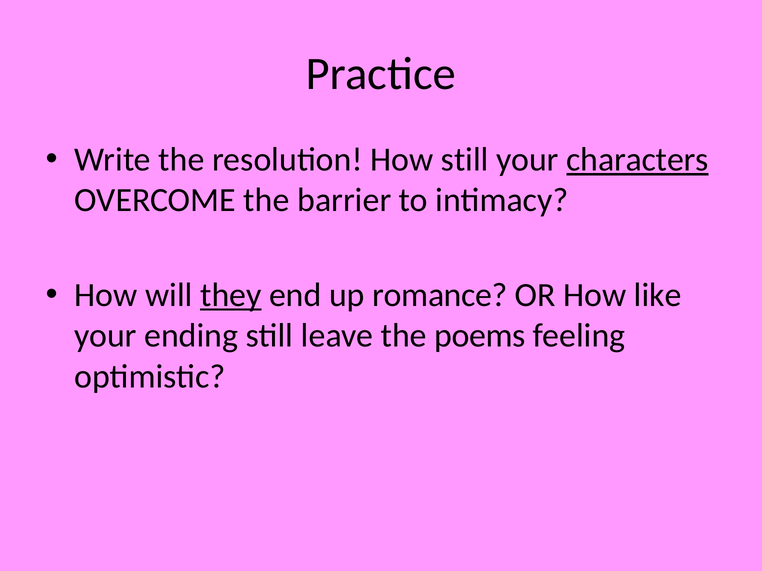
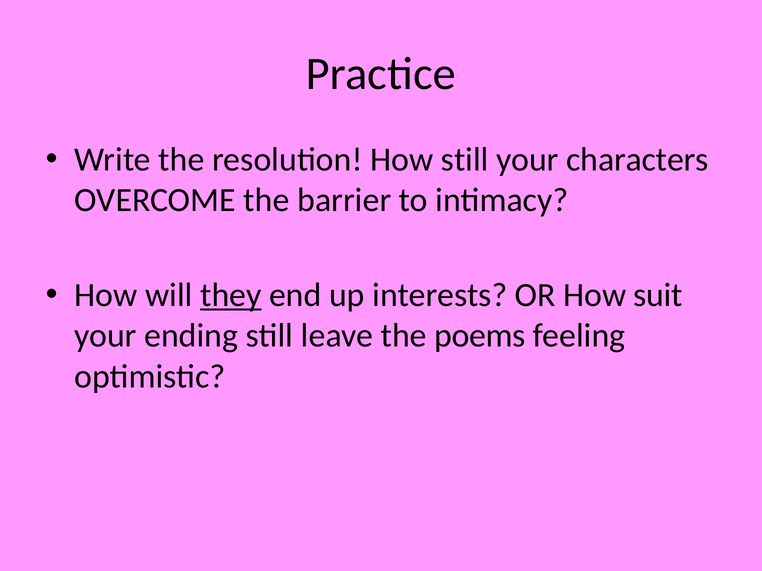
characters underline: present -> none (638, 160)
romance: romance -> interests (440, 295)
like: like -> suit (658, 295)
